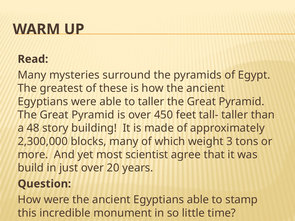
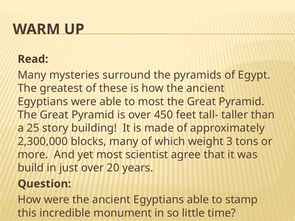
to taller: taller -> most (151, 102)
48: 48 -> 25 (33, 128)
